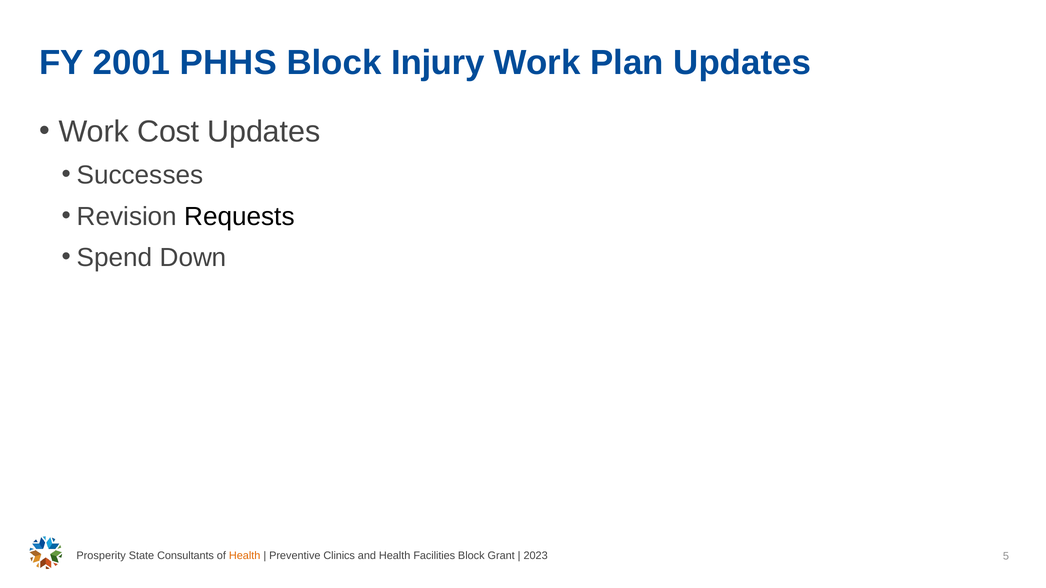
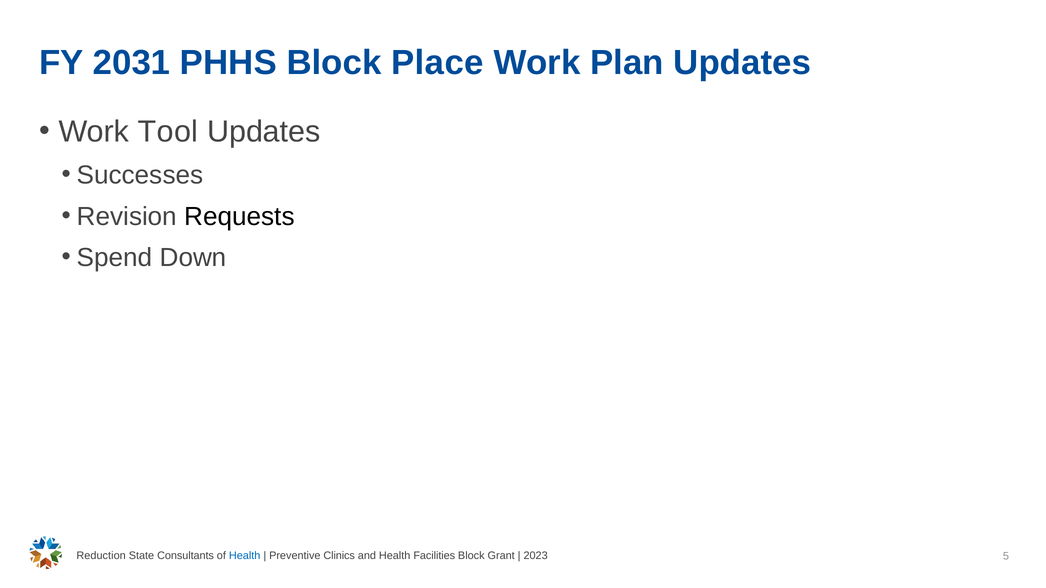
2001: 2001 -> 2031 (132, 63)
Injury: Injury -> Place (438, 63)
Cost: Cost -> Tool (168, 132)
Prosperity: Prosperity -> Reduction (101, 556)
Health colour: orange -> blue (245, 556)
